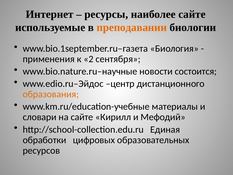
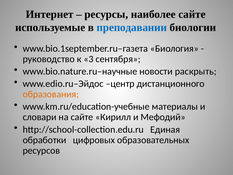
преподавании colour: orange -> blue (132, 27)
применения: применения -> руководство (49, 59)
2: 2 -> 3 (89, 59)
состоится: состоится -> раскрыть (196, 71)
